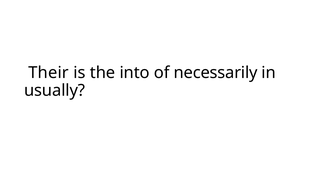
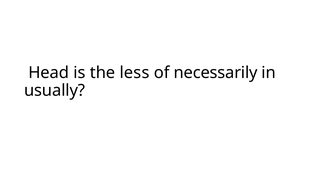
Their: Their -> Head (49, 73)
into: into -> less (135, 73)
